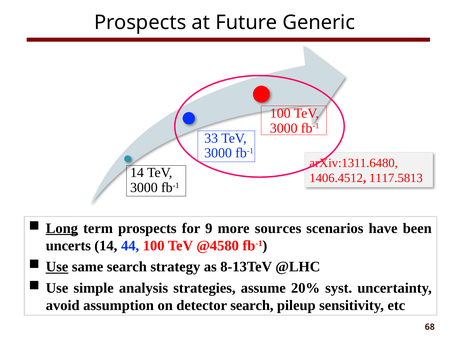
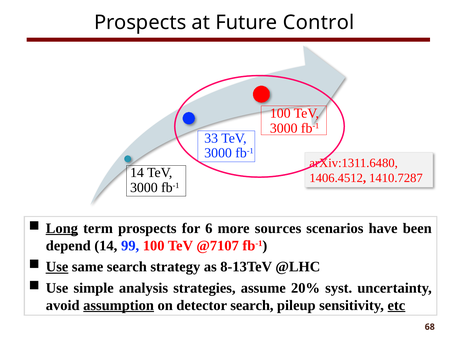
Generic: Generic -> Control (319, 22)
1117.5813: 1117.5813 -> 1410.7287 (396, 178)
9: 9 -> 6 (209, 228)
uncerts: uncerts -> depend (68, 246)
44: 44 -> 99 (130, 246)
@4580: @4580 -> @7107 (218, 246)
assumption underline: none -> present (119, 305)
etc underline: none -> present (396, 305)
